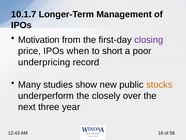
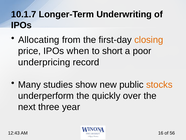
Management: Management -> Underwriting (124, 14)
Motivation: Motivation -> Allocating (39, 40)
closing colour: purple -> orange (149, 40)
closely: closely -> quickly (106, 95)
